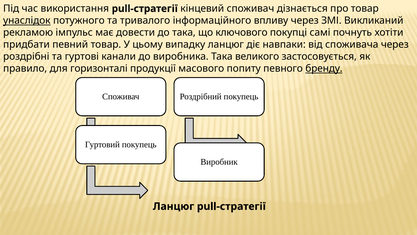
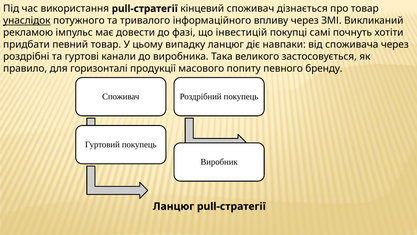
до така: така -> фазі (184, 33)
ключового: ключового -> інвестицій (241, 33)
бренду underline: present -> none (324, 69)
